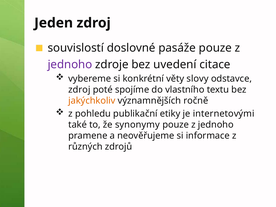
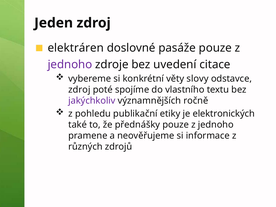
souvislostí: souvislostí -> elektráren (76, 48)
jakýchkoliv colour: orange -> purple (92, 101)
internetovými: internetovými -> elektronických (224, 114)
synonymy: synonymy -> přednášky (137, 125)
